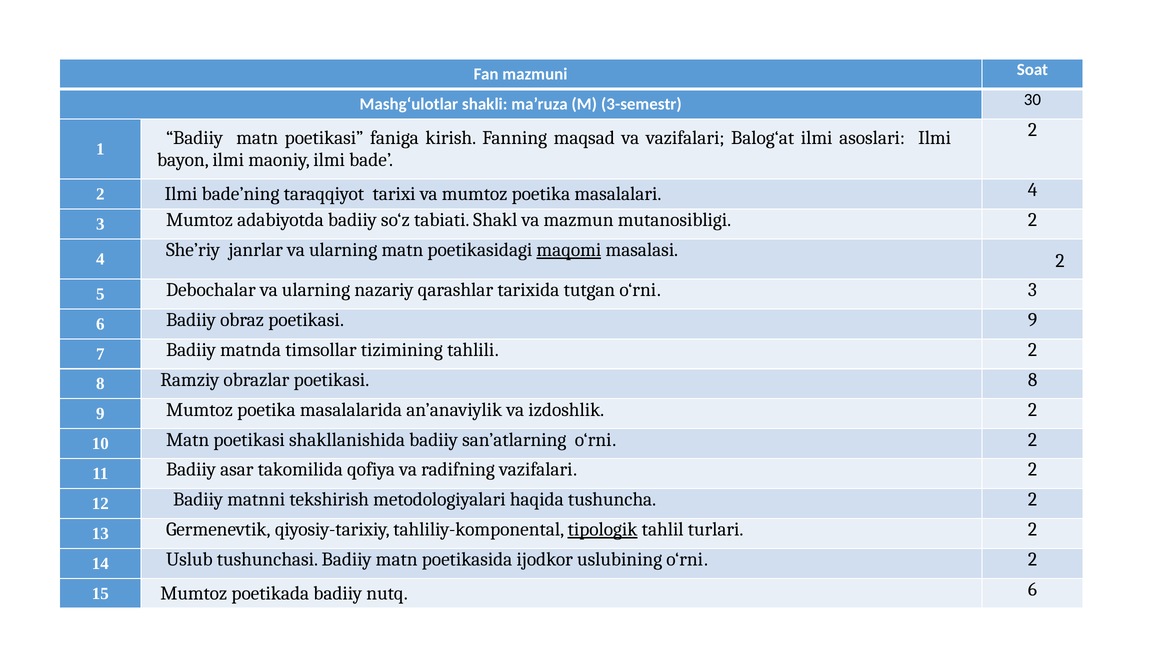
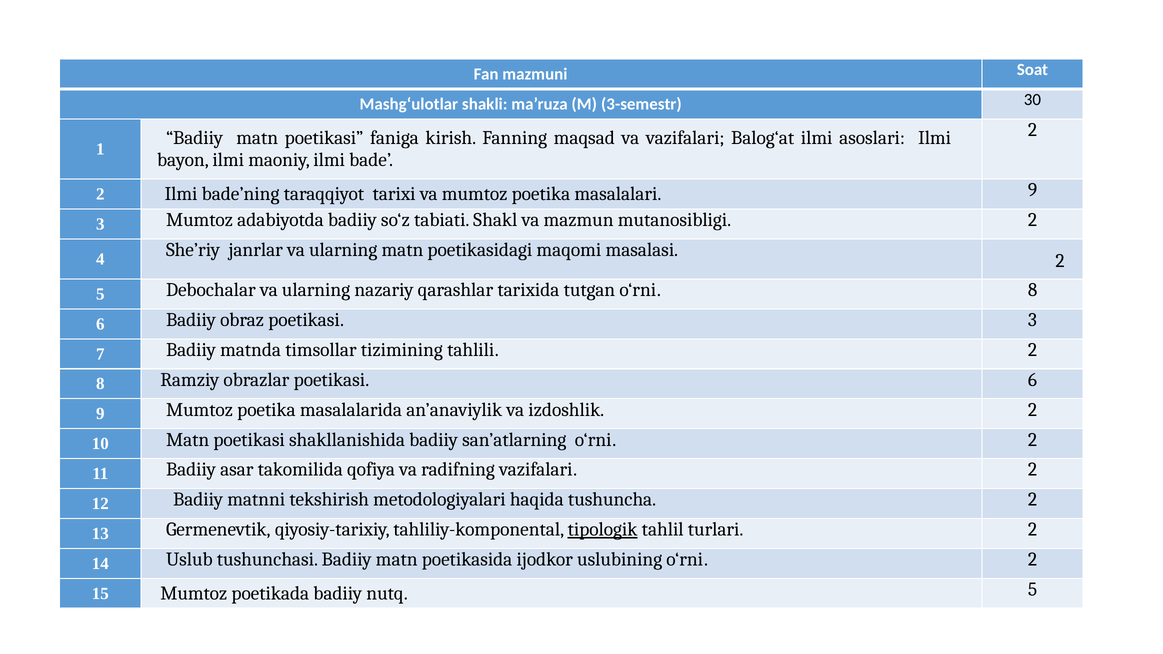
masalalari 4: 4 -> 9 (1033, 190)
maqomi underline: present -> none (569, 250)
o‘rni 3: 3 -> 8 (1033, 290)
poetikasi 9: 9 -> 3 (1032, 320)
poetikasi 8: 8 -> 6 (1032, 380)
nutq 6: 6 -> 5 (1033, 590)
